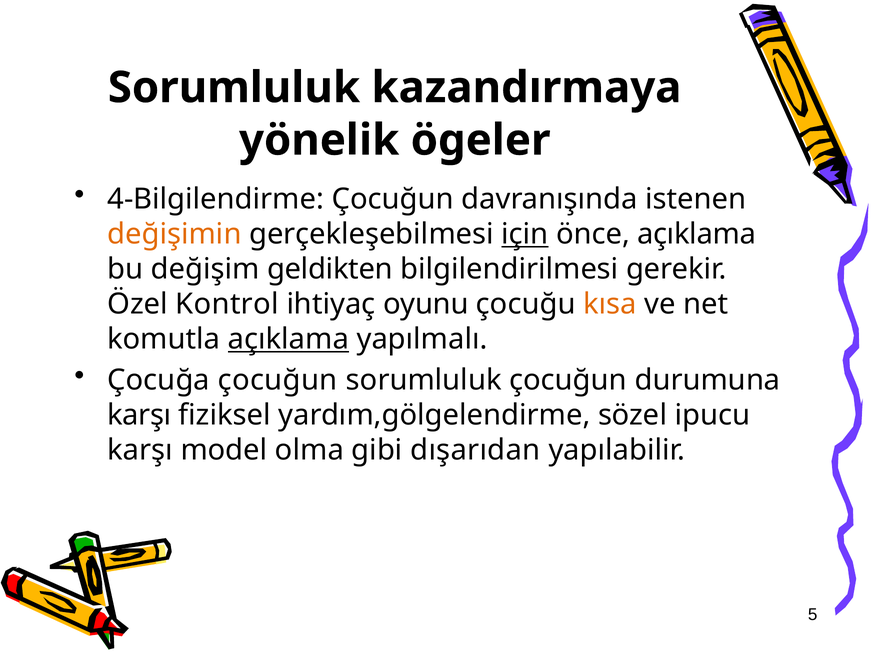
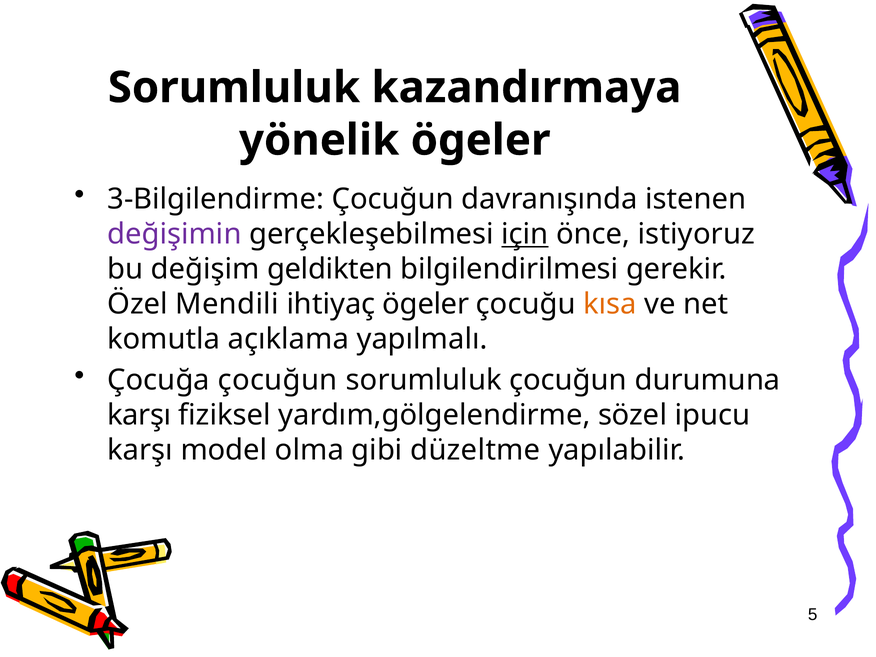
4-Bilgilendirme: 4-Bilgilendirme -> 3-Bilgilendirme (216, 199)
değişimin colour: orange -> purple (174, 234)
önce açıklama: açıklama -> istiyoruz (696, 234)
Kontrol: Kontrol -> Mendili (227, 304)
ihtiyaç oyunu: oyunu -> ögeler (426, 304)
açıklama underline: present -> none (288, 339)
dışarıdan: dışarıdan -> düzeltme (475, 450)
